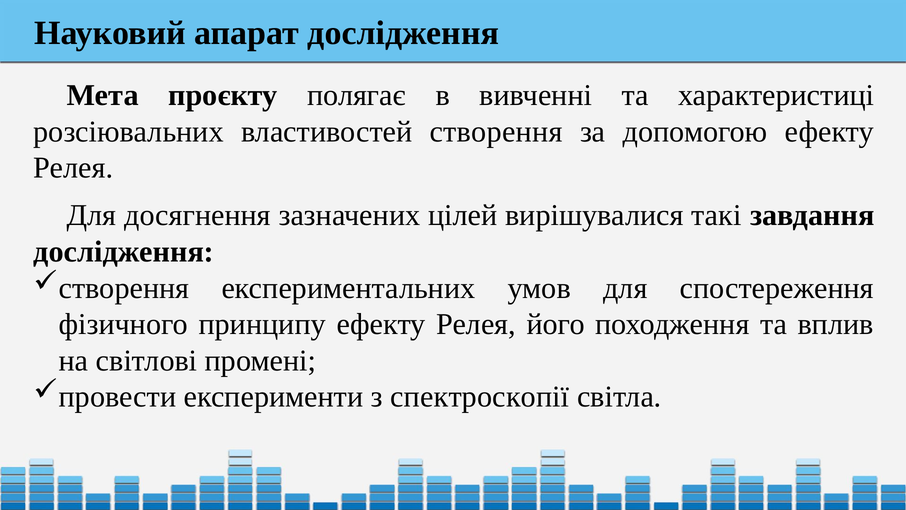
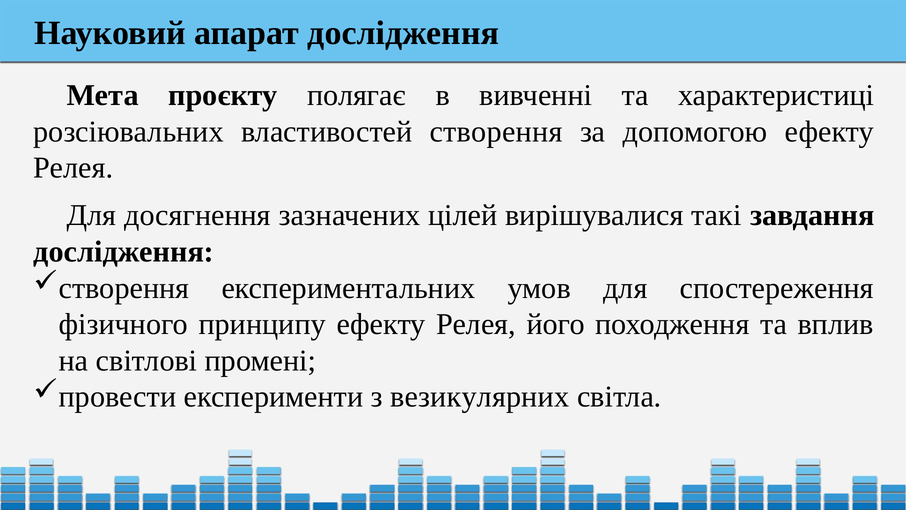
спектроскопії: спектроскопії -> везикулярних (480, 397)
